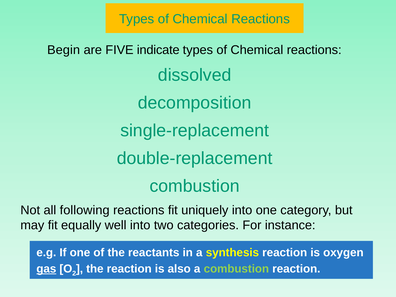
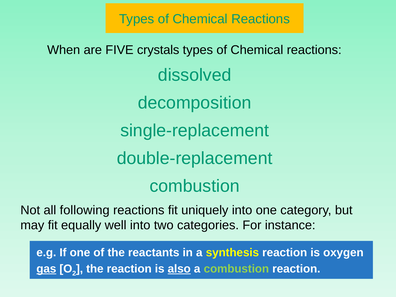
Begin: Begin -> When (64, 50)
indicate: indicate -> crystals (158, 50)
also underline: none -> present (179, 269)
